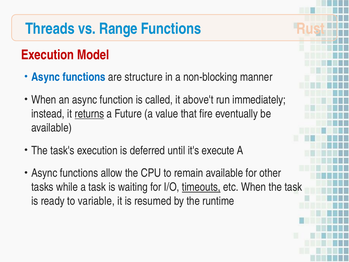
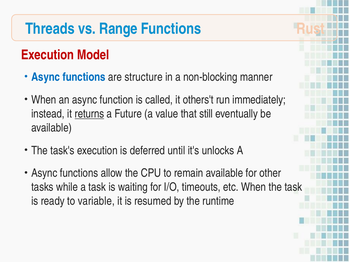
above't: above't -> others't (198, 100)
fire: fire -> still (206, 114)
execute: execute -> unlocks (218, 150)
timeouts underline: present -> none (201, 187)
